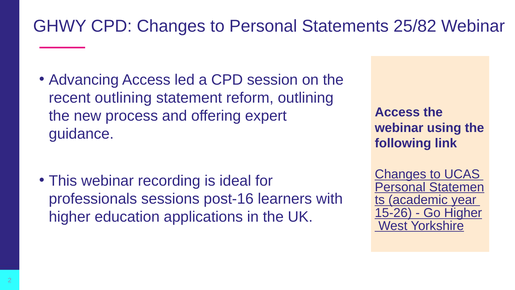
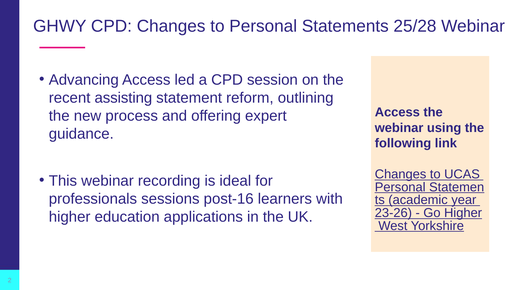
25/82: 25/82 -> 25/28 (415, 26)
recent outlining: outlining -> assisting (123, 98)
15-26: 15-26 -> 23-26 (393, 213)
